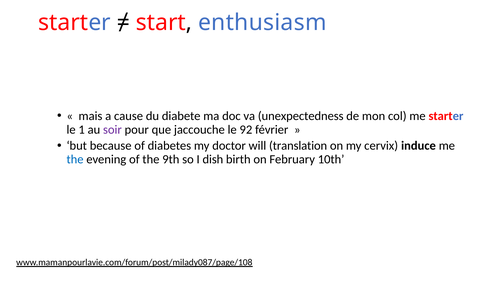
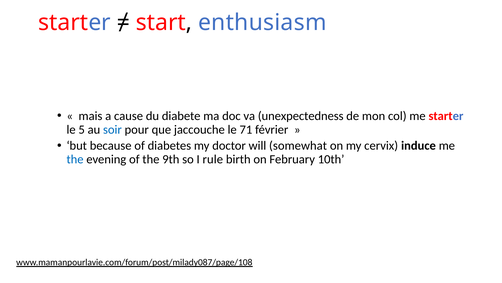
1: 1 -> 5 (82, 129)
soir colour: purple -> blue (112, 129)
92: 92 -> 71 (246, 129)
translation: translation -> somewhat (298, 145)
dish: dish -> rule (213, 159)
